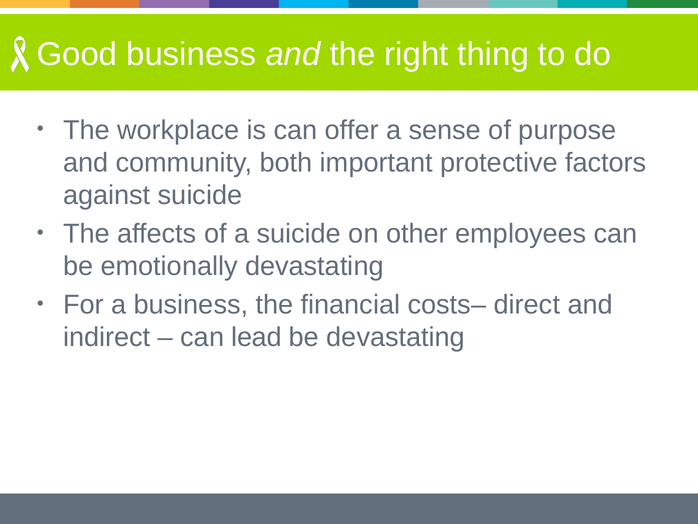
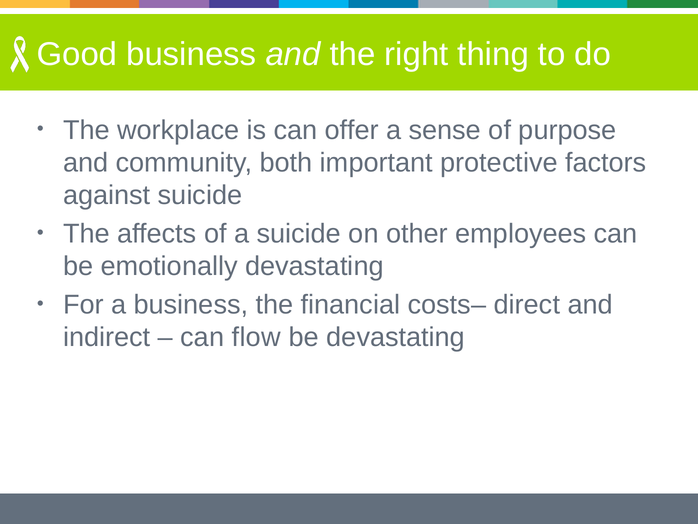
lead: lead -> flow (256, 337)
